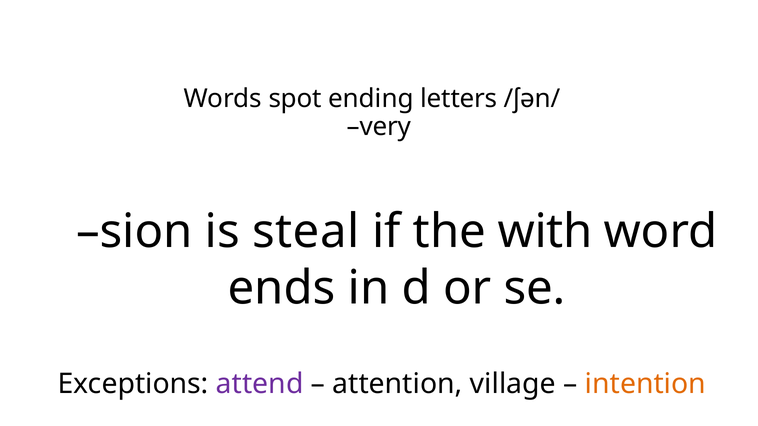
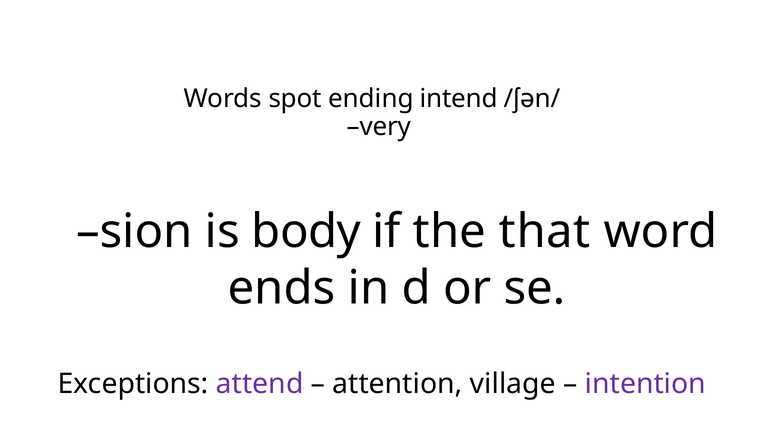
letters: letters -> intend (459, 99)
steal: steal -> body (306, 232)
with: with -> that (545, 232)
intention colour: orange -> purple (645, 384)
